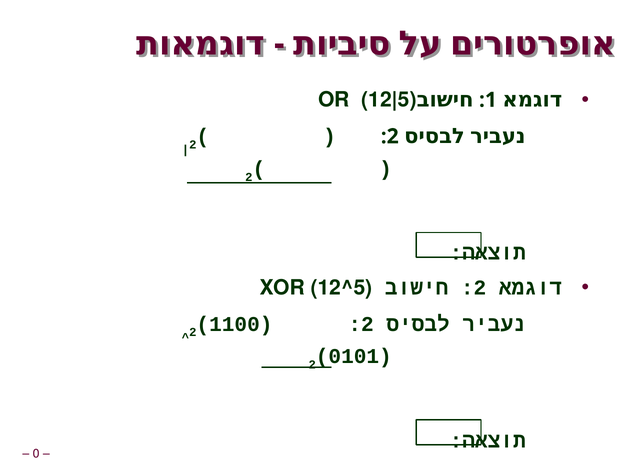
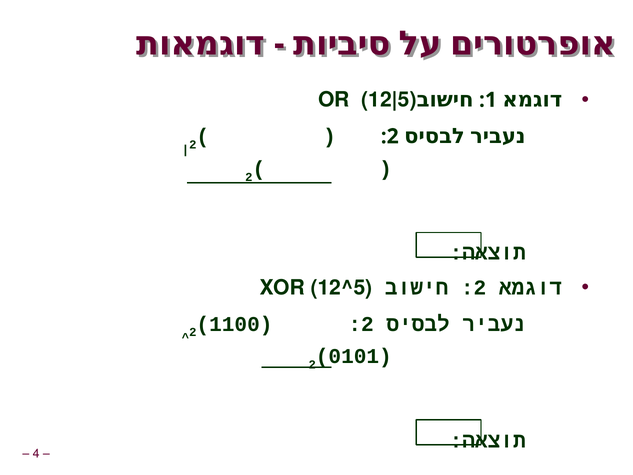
0: 0 -> 4 (36, 453)
